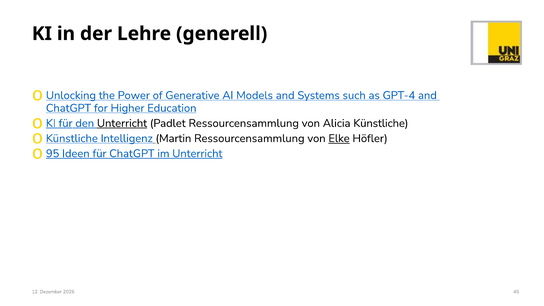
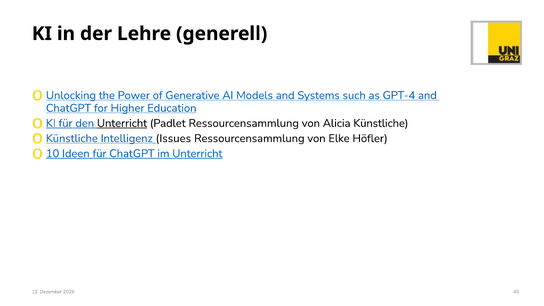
Martin: Martin -> Issues (173, 138)
Elke underline: present -> none (339, 138)
95: 95 -> 10 (53, 154)
